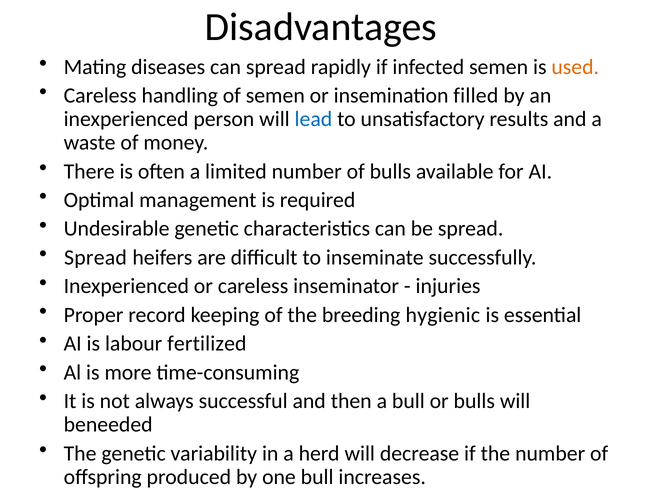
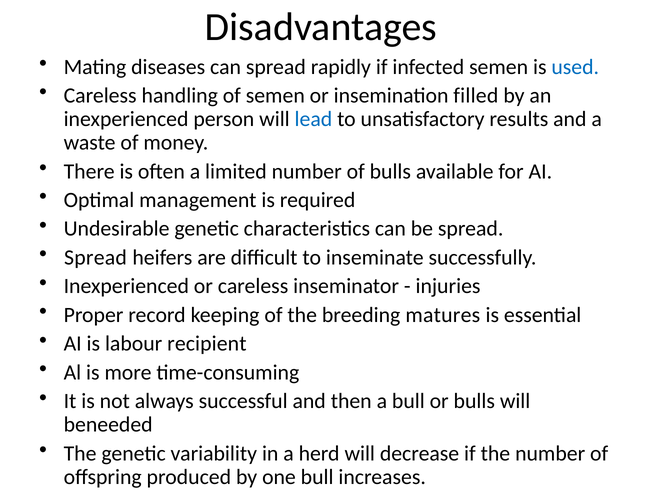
used colour: orange -> blue (575, 67)
hygienic: hygienic -> matures (443, 315)
fertilized: fertilized -> recipient (207, 344)
